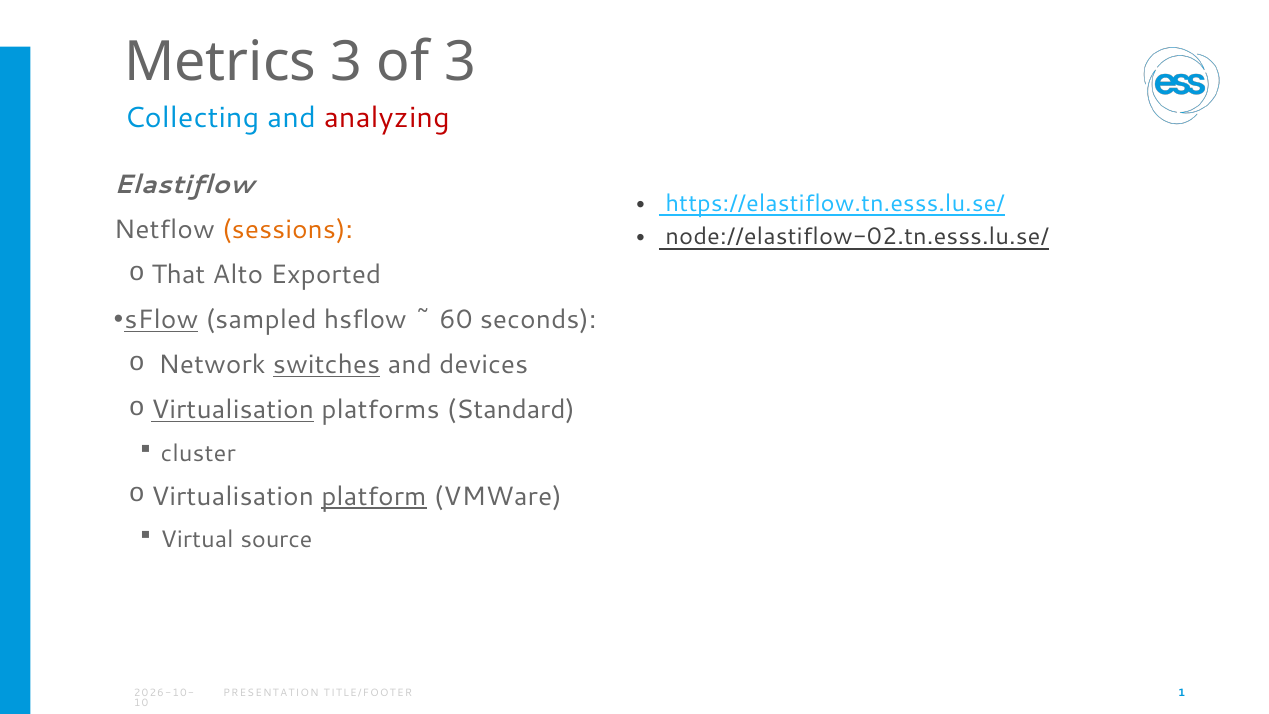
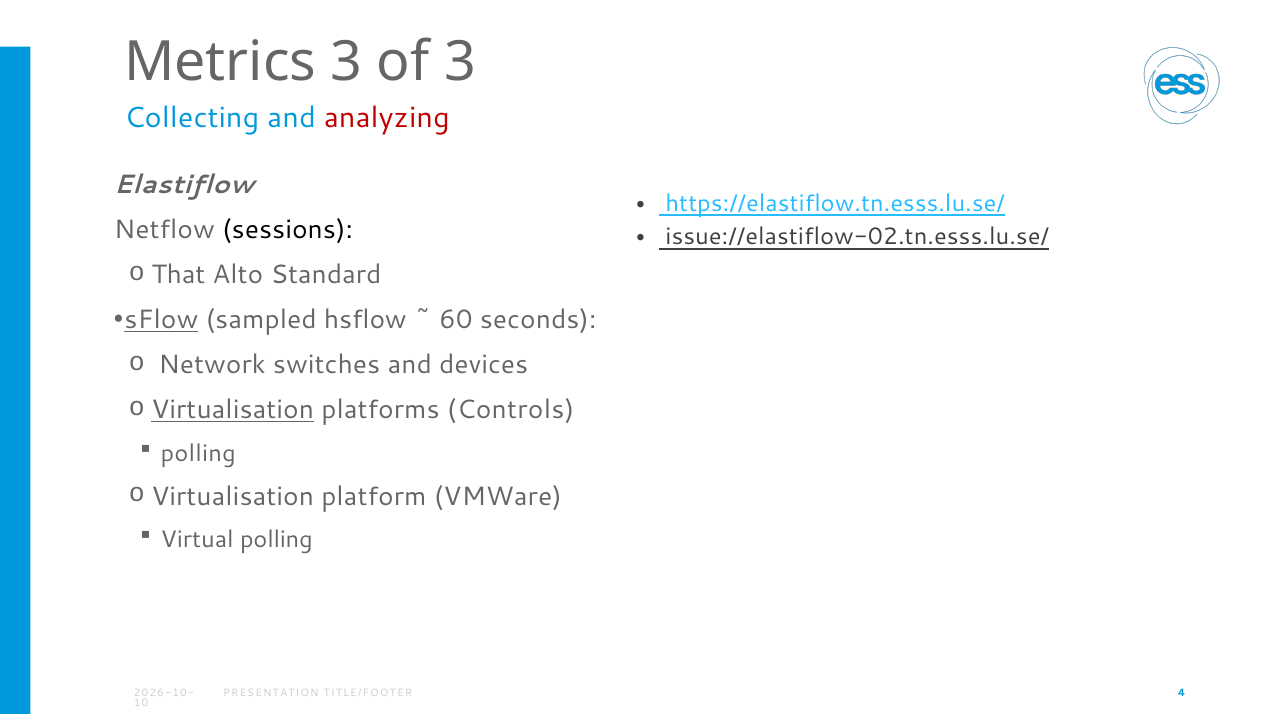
sessions colour: orange -> black (288, 230)
node://elastiflow-02.tn.esss.lu.se/: node://elastiflow-02.tn.esss.lu.se/ -> issue://elastiflow-02.tn.esss.lu.se/ (857, 237)
Exported: Exported -> Standard (326, 275)
switches underline: present -> none (327, 365)
Standard: Standard -> Controls (511, 410)
cluster: cluster -> polling (198, 453)
platform underline: present -> none (374, 497)
Virtual source: source -> polling (276, 540)
1: 1 -> 4 (1182, 692)
